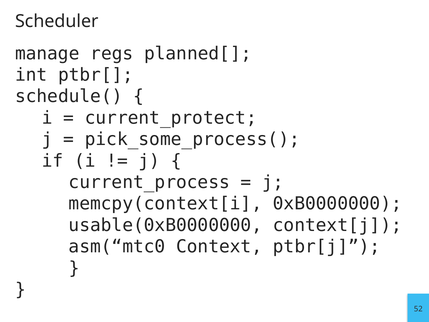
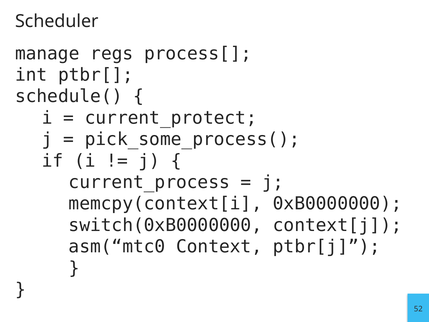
planned[: planned[ -> process[ (198, 53)
usable(0xB0000000: usable(0xB0000000 -> switch(0xB0000000 (165, 225)
